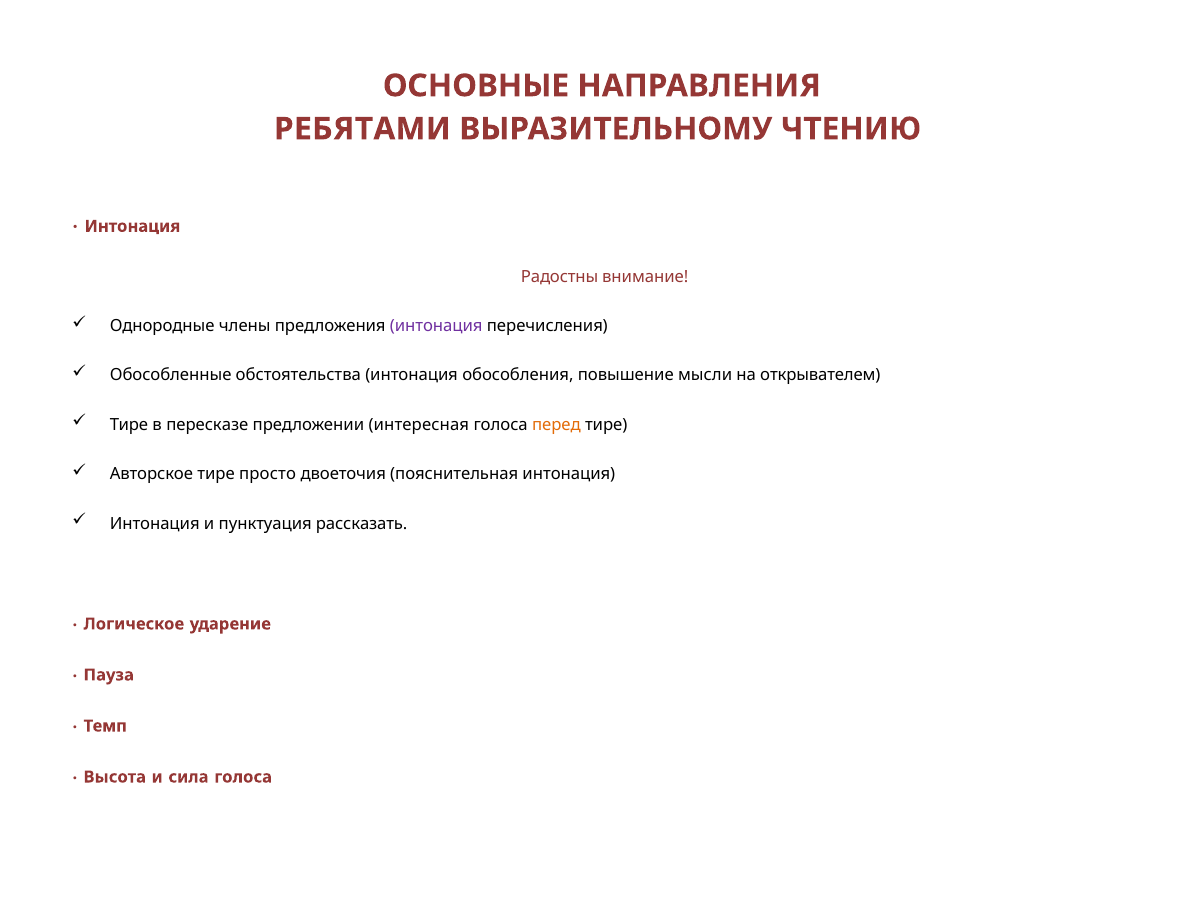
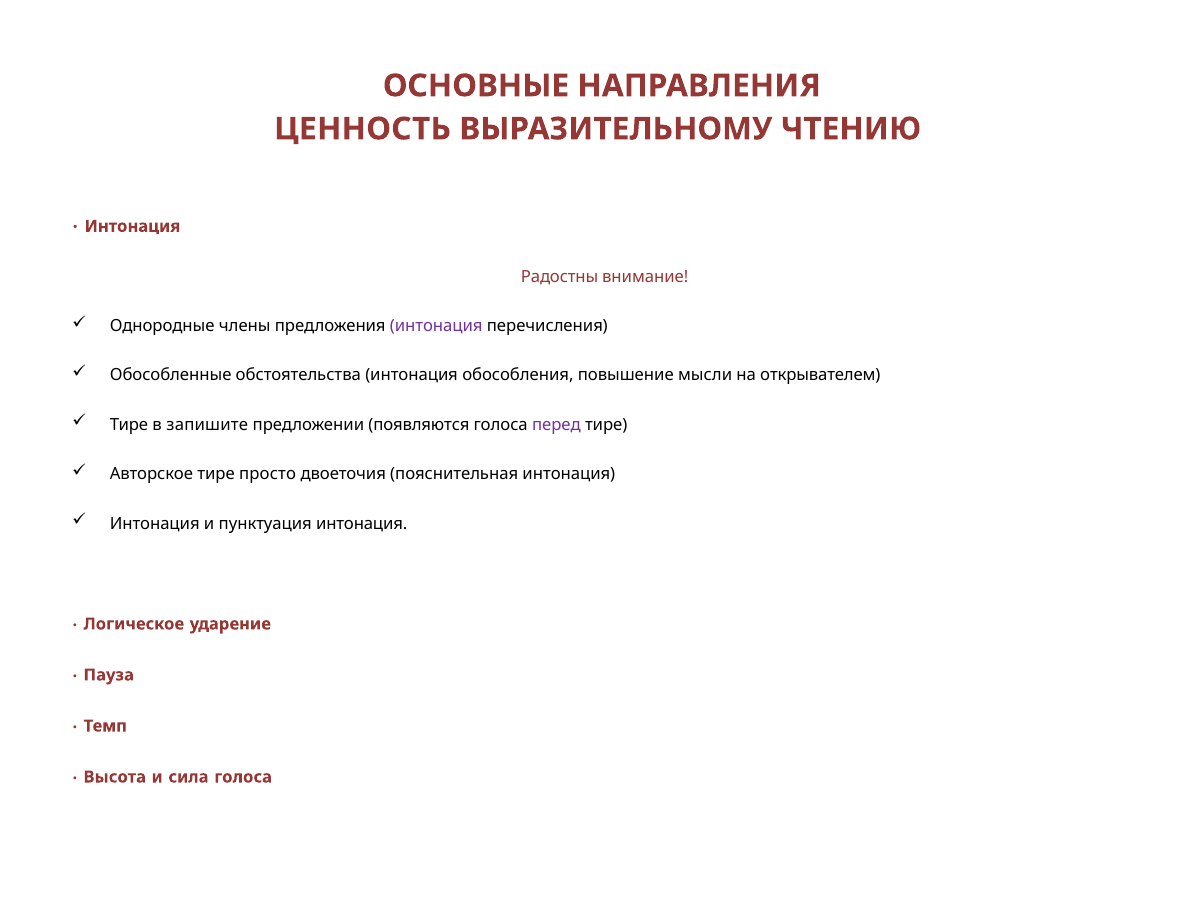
РЕБЯТАМИ: РЕБЯТАМИ -> ЦЕННОСТЬ (362, 129)
пересказе: пересказе -> запишите (207, 425)
интересная: интересная -> появляются (419, 425)
перед colour: orange -> purple (556, 425)
пунктуация рассказать: рассказать -> интонация (362, 524)
